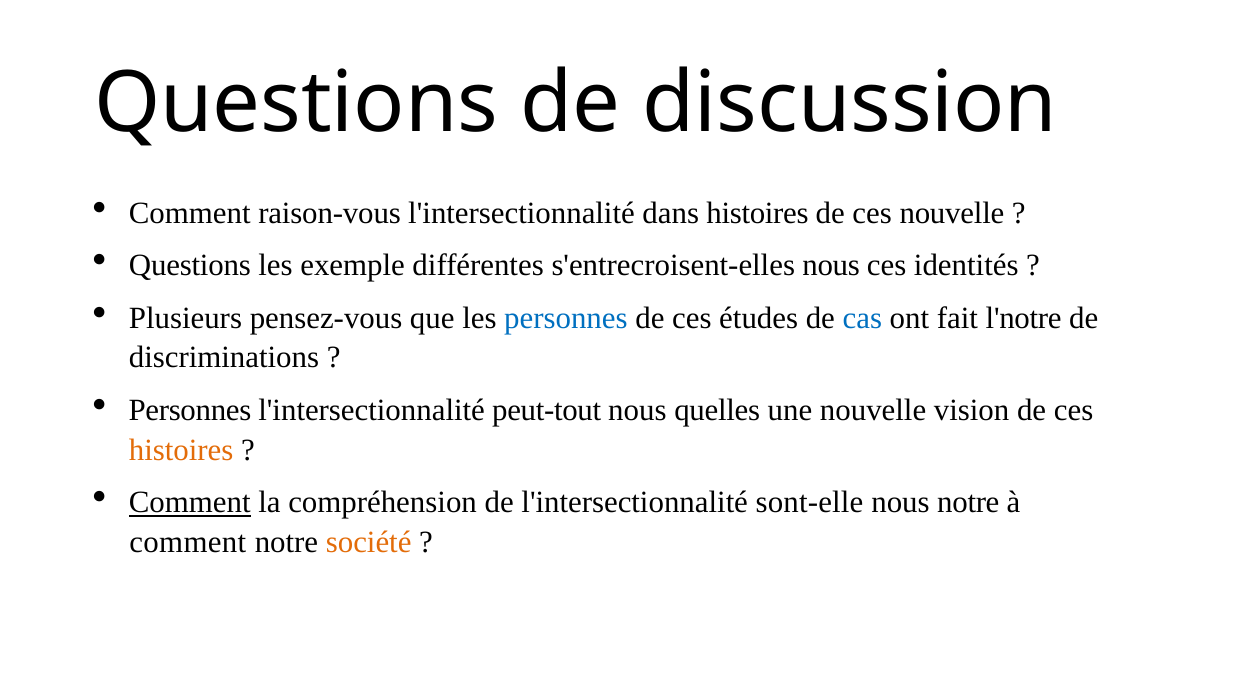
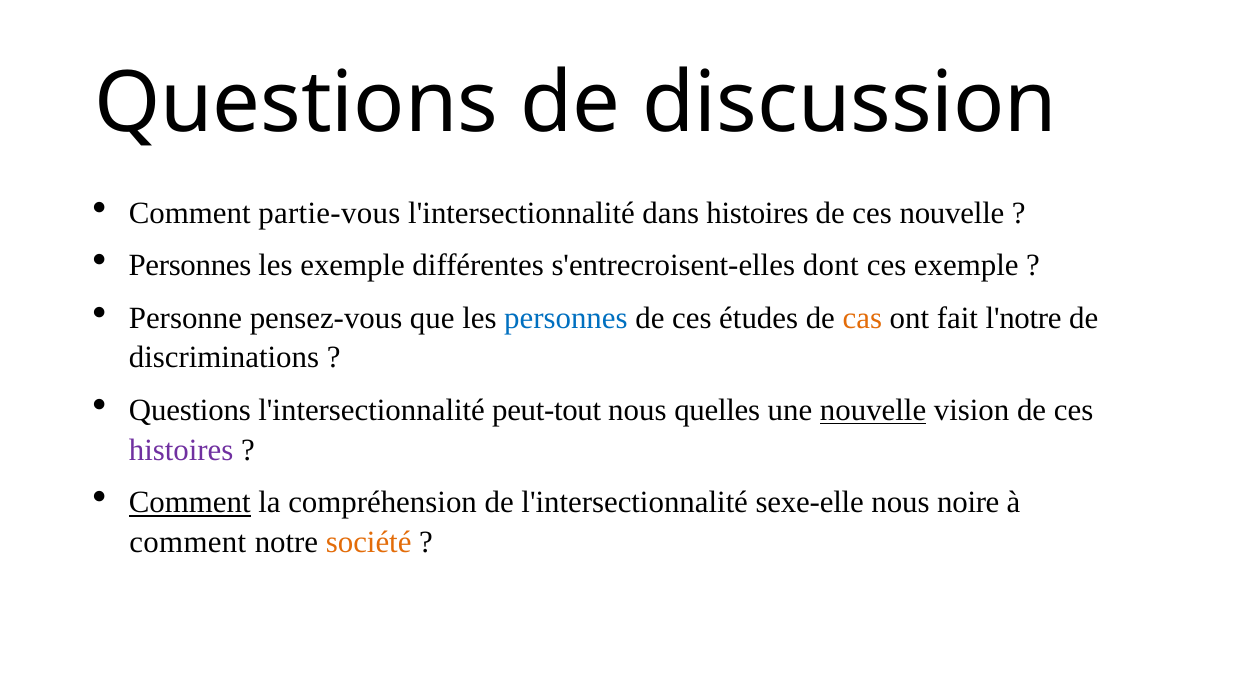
raison-vous: raison-vous -> partie-vous (329, 213)
Questions: Questions -> Personnes (190, 265)
s'entrecroisent-elles nous: nous -> dont (831, 265)
ces identités: identités -> exemple (966, 265)
Plusieurs: Plusieurs -> Personne (185, 318)
cas colour: blue -> orange (862, 318)
Personnes: Personnes -> Questions (190, 410)
nouvelle underline: none -> present (873, 410)
histoires colour: orange -> purple (181, 450)
sont-elle: sont-elle -> sexe-elle (810, 502)
nous notre: notre -> noire (968, 502)
